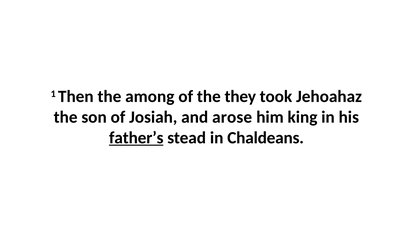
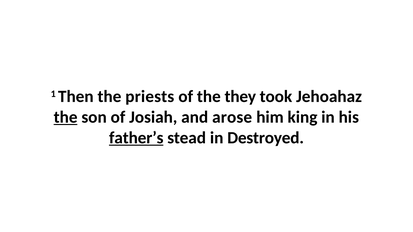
among: among -> priests (150, 97)
the underline: none -> present (66, 117)
Chaldeans: Chaldeans -> Destroyed (266, 138)
